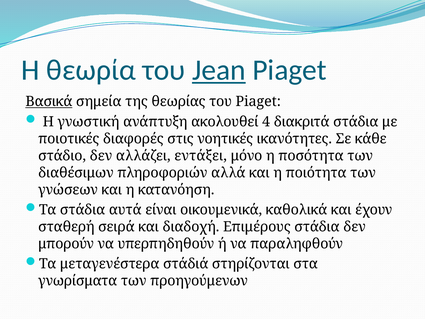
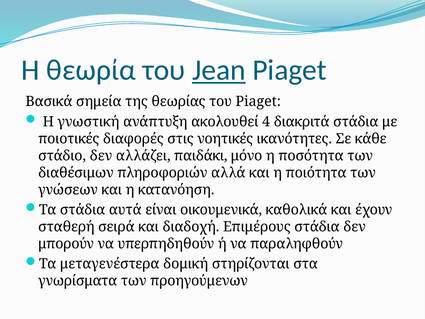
Βασικά underline: present -> none (49, 102)
εντάξει: εντάξει -> παιδάκι (201, 156)
στάδιά: στάδιά -> δομική (186, 264)
